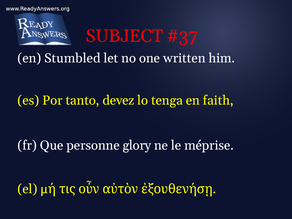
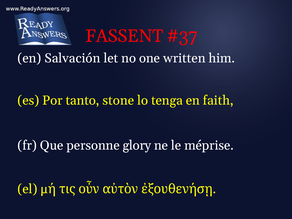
SUBJECT: SUBJECT -> FASSENT (124, 36)
Stumbled: Stumbled -> Salvación (72, 58)
devez: devez -> stone (118, 101)
